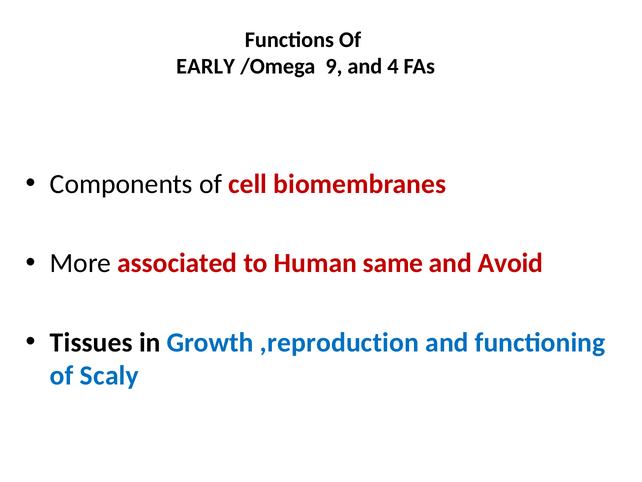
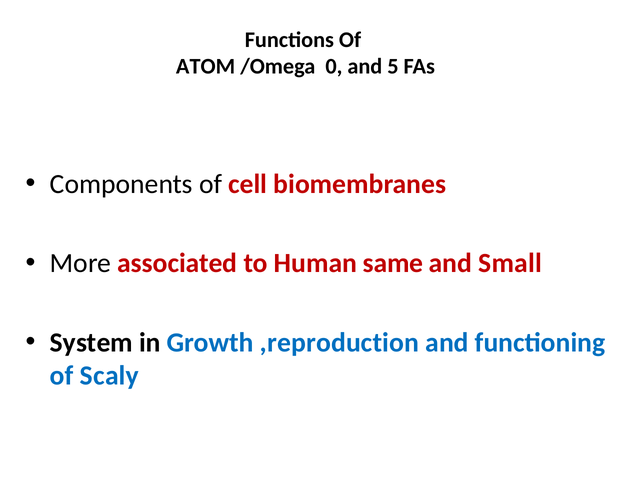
EARLY: EARLY -> ATOM (206, 66)
9: 9 -> 0 (334, 66)
4: 4 -> 5 (393, 66)
Avoid: Avoid -> Small (510, 263)
Tissues: Tissues -> System (91, 342)
